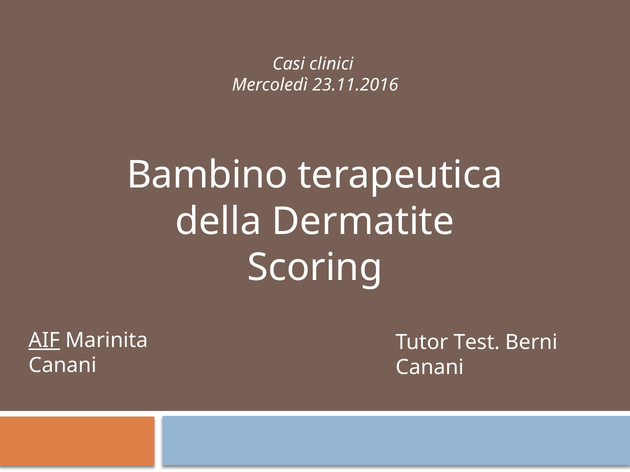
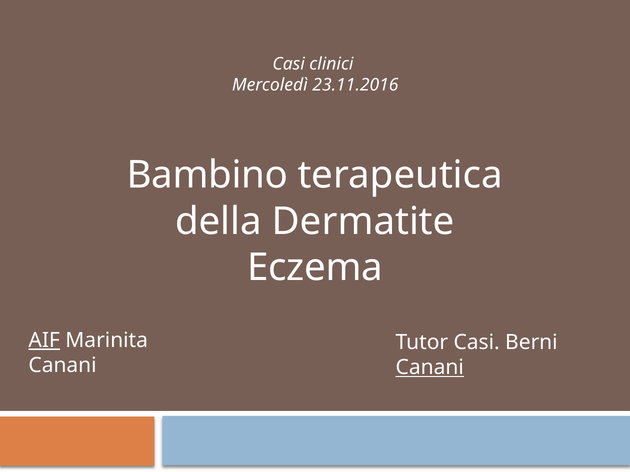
Scoring: Scoring -> Eczema (315, 268)
Tutor Test: Test -> Casi (477, 343)
Canani underline: none -> present (430, 368)
